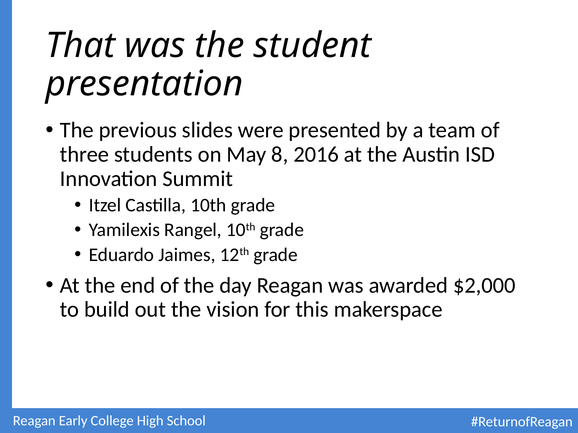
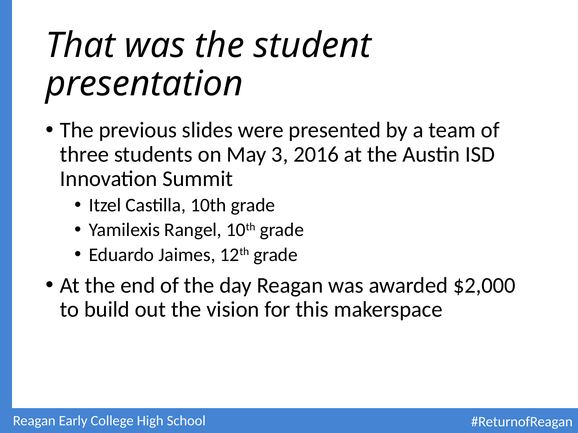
8: 8 -> 3 (280, 155)
